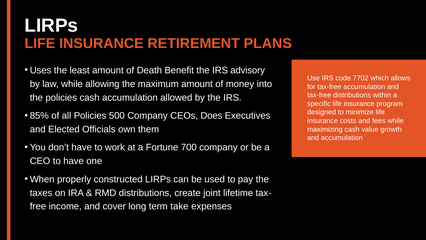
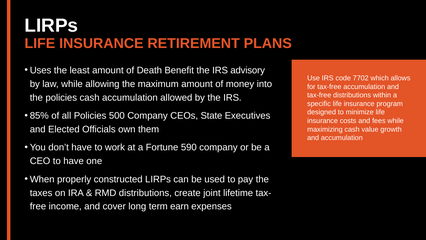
Does: Does -> State (211, 116)
700: 700 -> 590 (189, 147)
take: take -> earn (180, 206)
